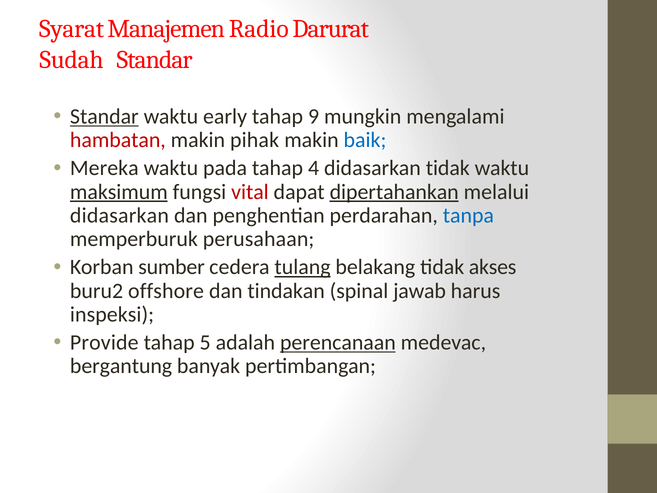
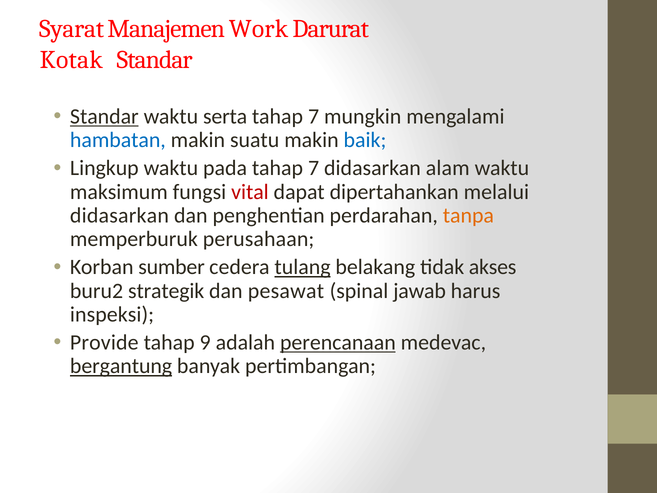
Radio: Radio -> Work (259, 29)
Sudah: Sudah -> Kotak (71, 60)
early: early -> serta (225, 117)
9: 9 -> 7 (314, 117)
hambatan colour: red -> blue (118, 140)
pihak: pihak -> suatu (255, 140)
Mereka: Mereka -> Lingkup (104, 168)
pada tahap 4: 4 -> 7 (314, 168)
didasarkan tidak: tidak -> alam (448, 168)
maksimum underline: present -> none (119, 192)
dipertahankan underline: present -> none (394, 192)
tanpa colour: blue -> orange (468, 215)
offshore: offshore -> strategik (166, 291)
tindakan: tindakan -> pesawat (286, 291)
5: 5 -> 9 (205, 342)
bergantung underline: none -> present (121, 366)
